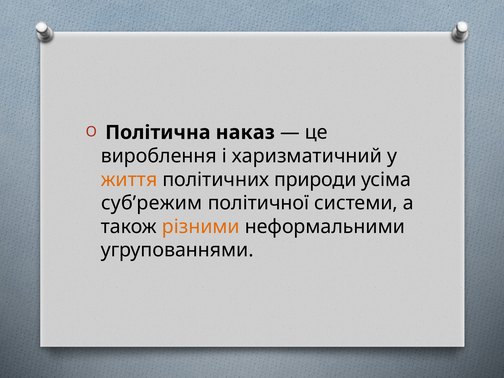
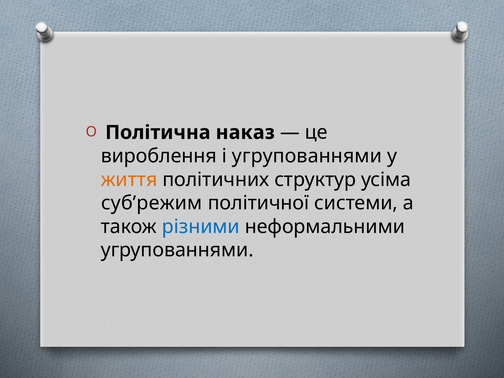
і харизматичний: харизматичний -> угрупованнями (307, 156)
природи: природи -> структур (315, 180)
різними colour: orange -> blue (201, 227)
